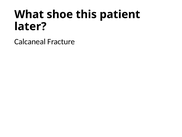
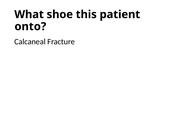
later: later -> onto (30, 26)
